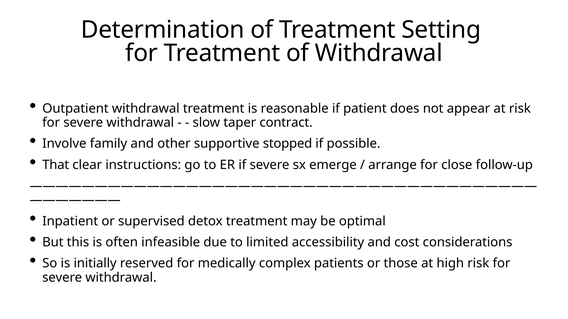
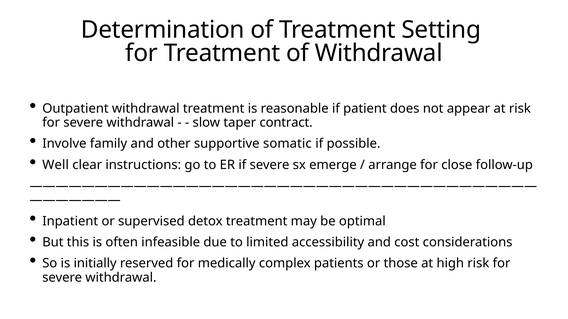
stopped: stopped -> somatic (287, 144)
That: That -> Well (56, 165)
